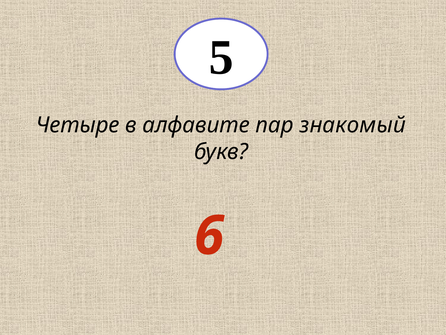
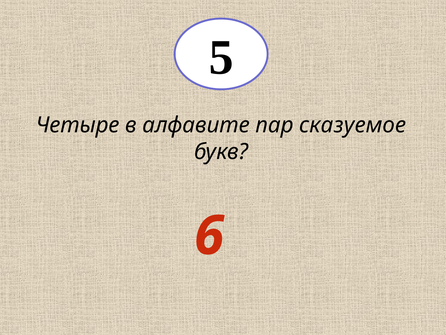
знакомый: знакомый -> сказуемое (353, 125)
